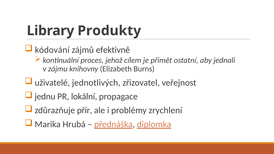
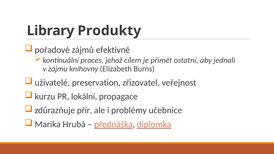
kódování: kódování -> pořadové (52, 50)
jednotlivých: jednotlivých -> preservation (96, 83)
jednu: jednu -> kurzu (45, 97)
zrychlení: zrychlení -> učebnice (165, 110)
